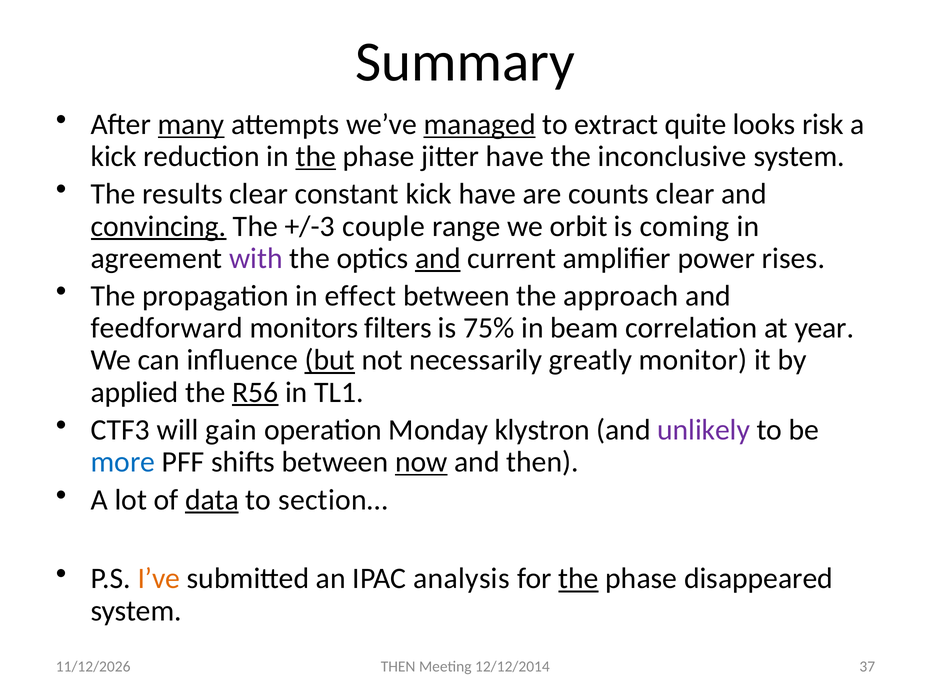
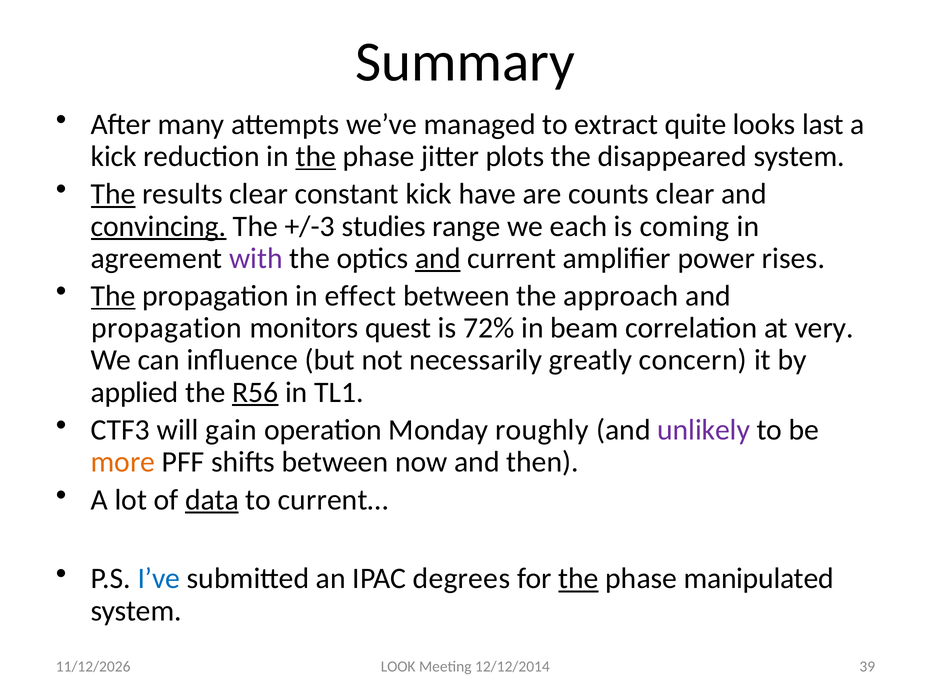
many underline: present -> none (191, 124)
managed underline: present -> none (480, 124)
risk: risk -> last (823, 124)
jitter have: have -> plots (515, 157)
inconclusive: inconclusive -> disappeared (672, 157)
The underline: none -> present (113, 194)
couple: couple -> studies (384, 226)
orbit: orbit -> each (579, 226)
The underline: none -> present (113, 296)
feedforward: feedforward -> propagation (167, 328)
filters: filters -> quest (398, 328)
75%: 75% -> 72% (489, 328)
year: year -> very (824, 328)
but underline: present -> none (330, 360)
monitor: monitor -> concern (693, 360)
klystron: klystron -> roughly (542, 430)
more colour: blue -> orange (123, 462)
now underline: present -> none (421, 462)
section…: section… -> current… (333, 500)
I’ve colour: orange -> blue (159, 579)
analysis: analysis -> degrees (461, 579)
disappeared: disappeared -> manipulated (759, 579)
THEN: THEN -> LOOK (398, 667)
37: 37 -> 39 (867, 667)
